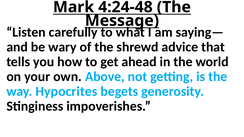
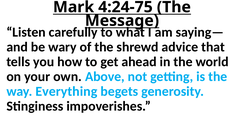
4:24-48: 4:24-48 -> 4:24-75 (125, 7)
Hypocrites: Hypocrites -> Everything (66, 92)
